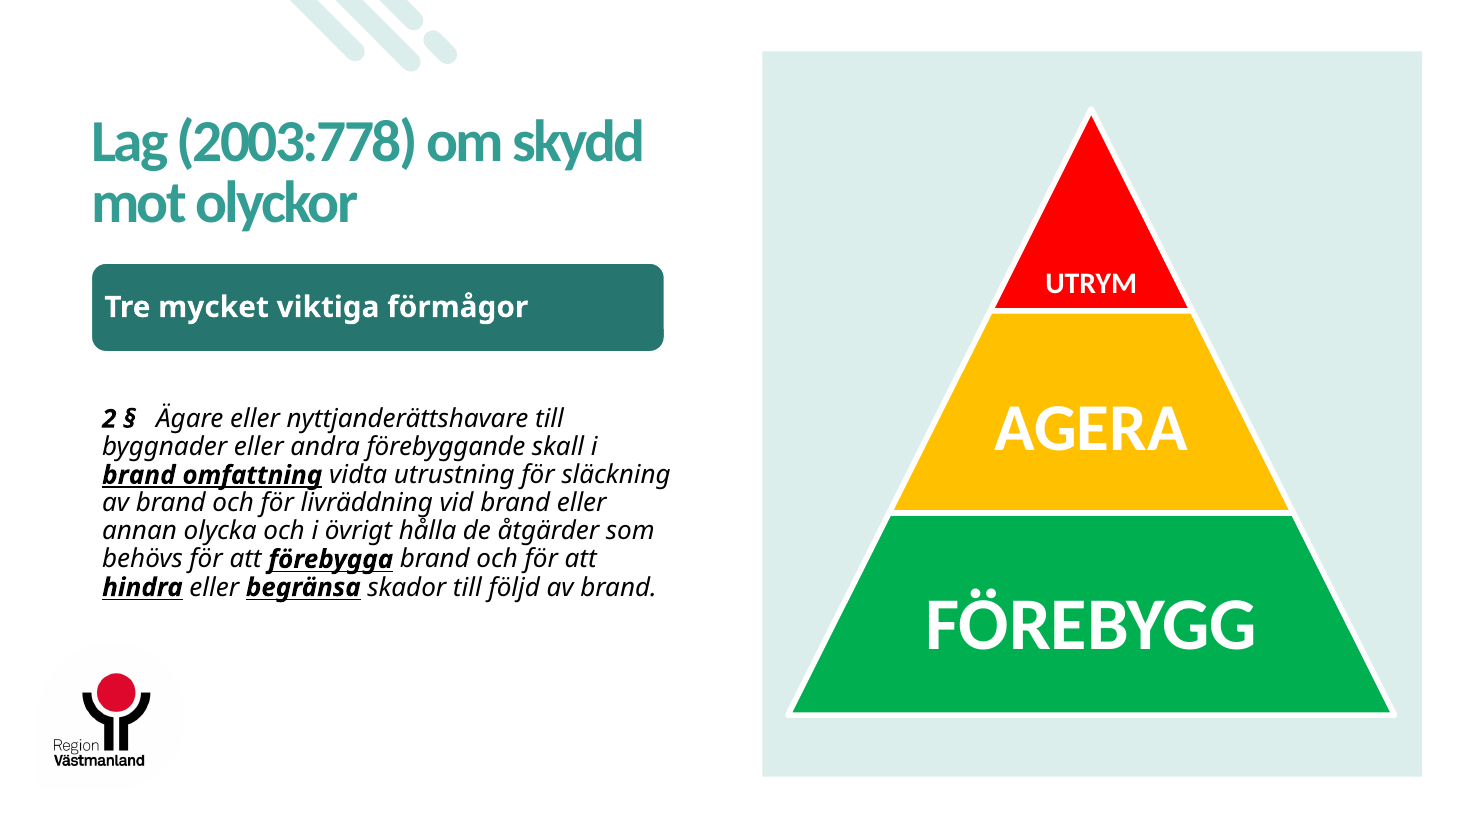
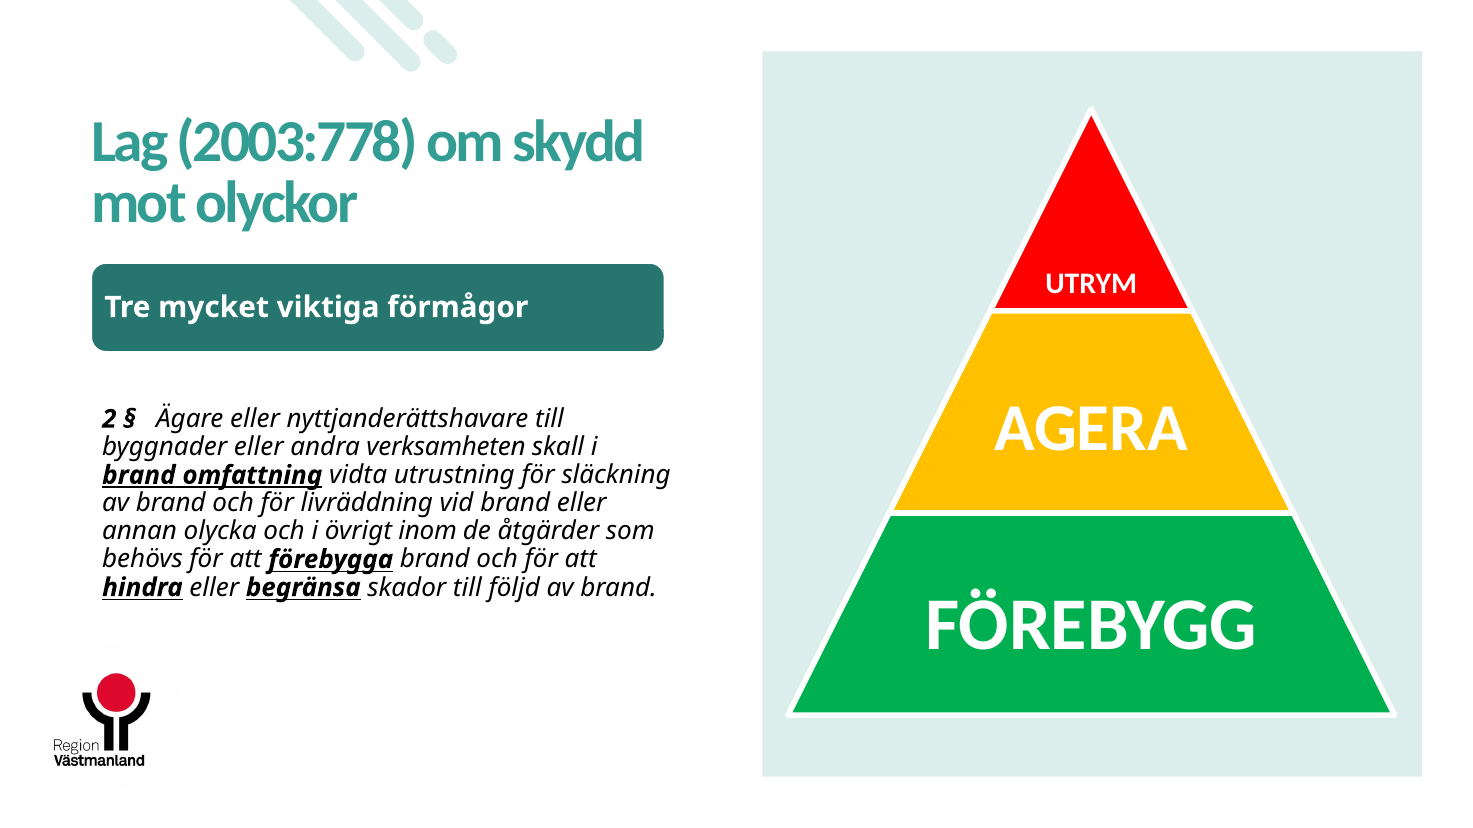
förebyggande: förebyggande -> verksamheten (446, 447)
hålla: hålla -> inom (428, 532)
